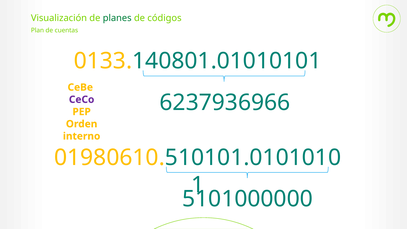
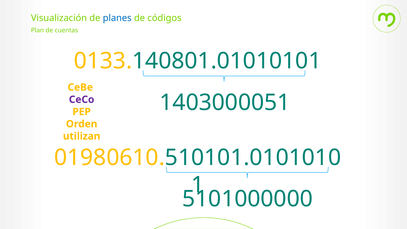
planes colour: green -> blue (117, 18)
6237936966: 6237936966 -> 1403000051 (225, 103)
interno: interno -> utilizan (82, 136)
